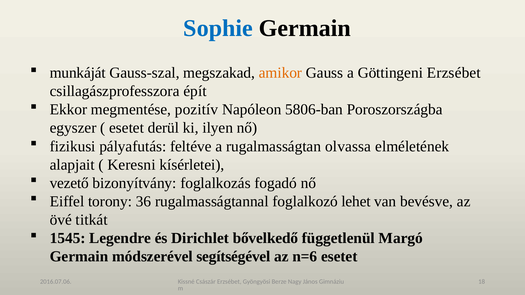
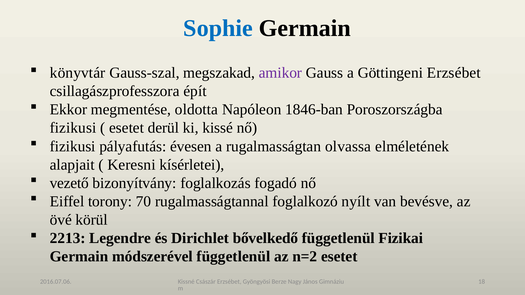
munkáját: munkáját -> könyvtár (78, 73)
amikor colour: orange -> purple (280, 73)
pozitív: pozitív -> oldotta (196, 110)
5806-ban: 5806-ban -> 1846-ban (314, 110)
egyszer: egyszer -> fizikusi (73, 128)
ilyen: ilyen -> kissé (218, 128)
feltéve: feltéve -> évesen (191, 146)
36: 36 -> 70 (144, 202)
lehet: lehet -> nyílt (356, 202)
titkát: titkát -> körül (92, 220)
1545: 1545 -> 2213 (68, 238)
Margó: Margó -> Fizikai (401, 238)
módszerével segítségével: segítségével -> függetlenül (233, 257)
n=6: n=6 -> n=2 (305, 257)
